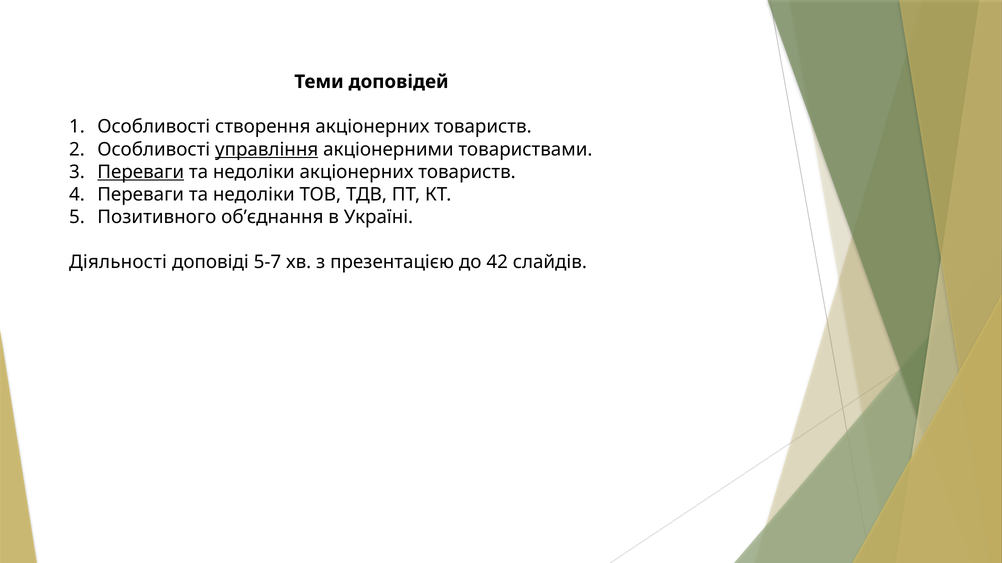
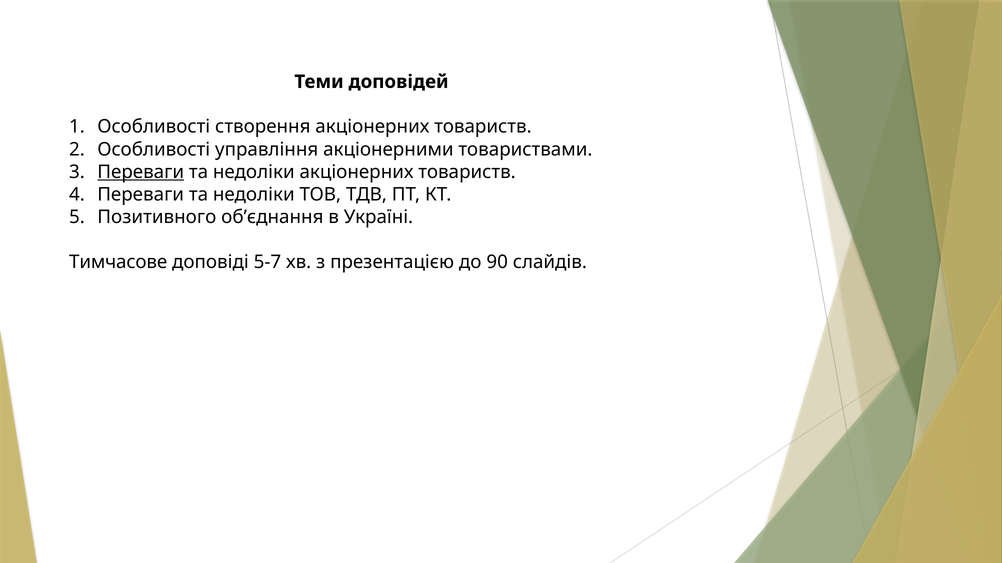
управління underline: present -> none (267, 149)
Діяльності: Діяльності -> Тимчасове (118, 262)
42: 42 -> 90 (497, 262)
